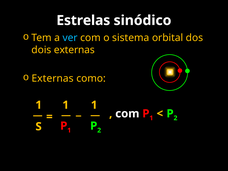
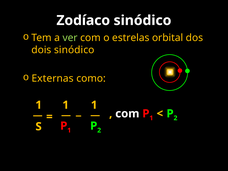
Estrelas: Estrelas -> Zodíaco (83, 20)
ver colour: light blue -> light green (70, 38)
sistema: sistema -> estrelas (131, 38)
dois externas: externas -> sinódico (74, 50)
